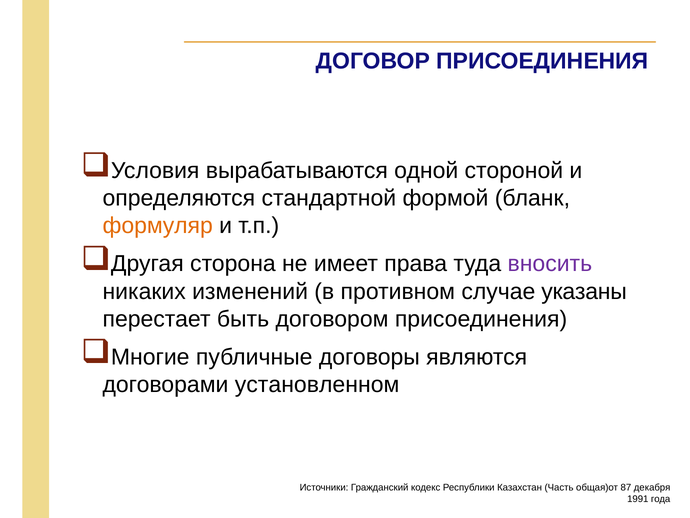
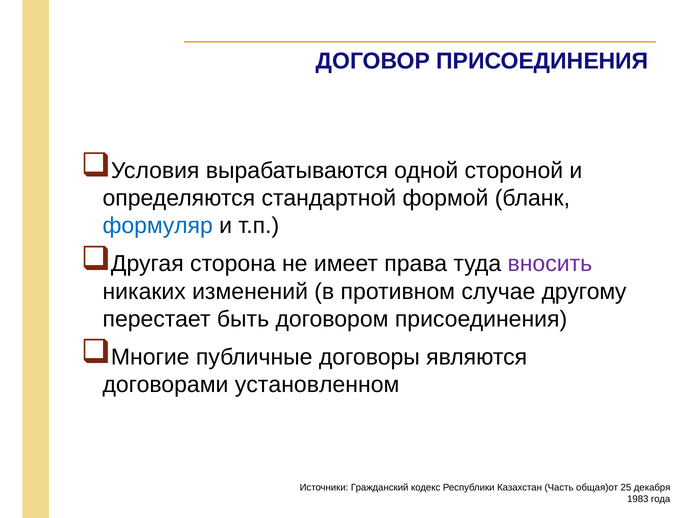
формуляр colour: orange -> blue (158, 226)
указаны: указаны -> другому (584, 291)
87: 87 -> 25 (626, 487)
1991: 1991 -> 1983 (638, 499)
